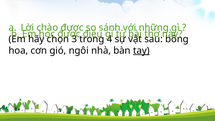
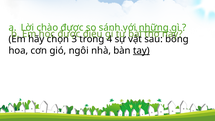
những underline: none -> present (154, 28)
